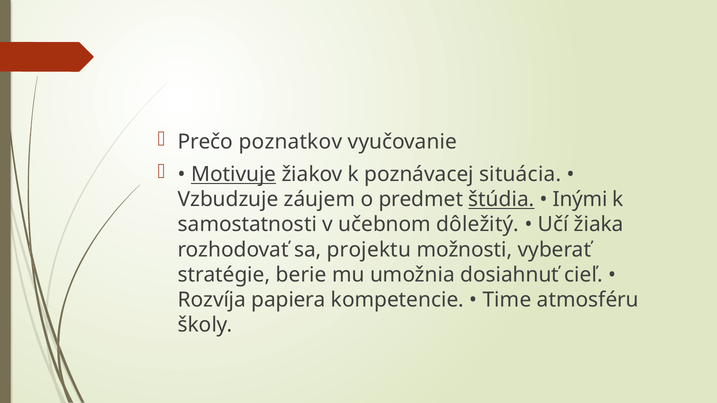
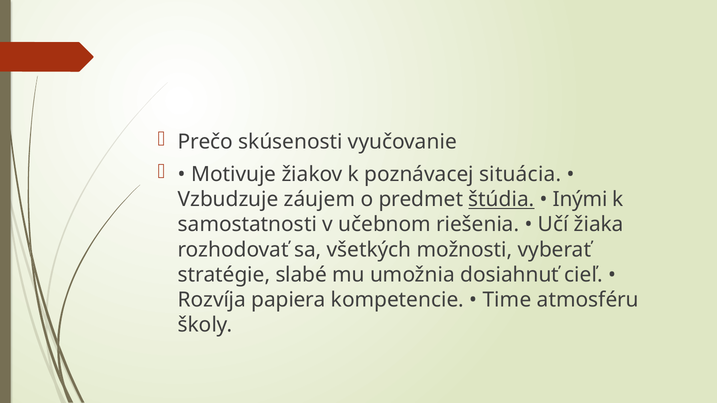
poznatkov: poznatkov -> skúsenosti (291, 142)
Motivuje underline: present -> none (234, 175)
dôležitý: dôležitý -> riešenia (478, 225)
projektu: projektu -> všetkých (369, 250)
berie: berie -> slabé (301, 275)
